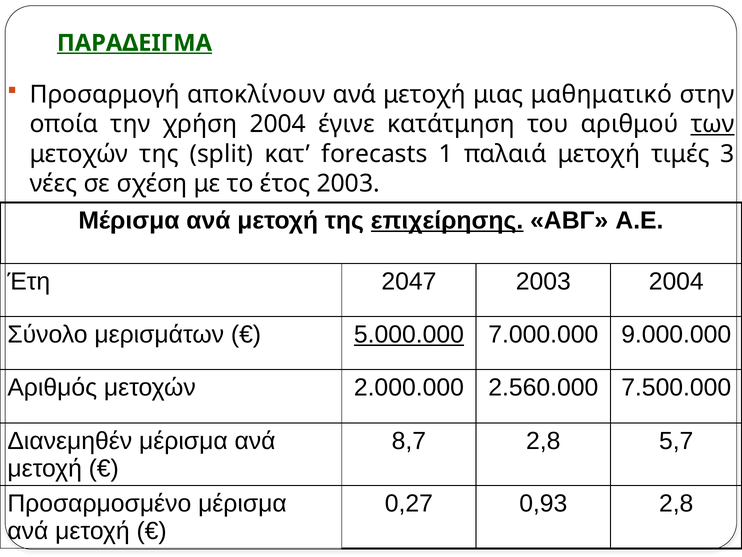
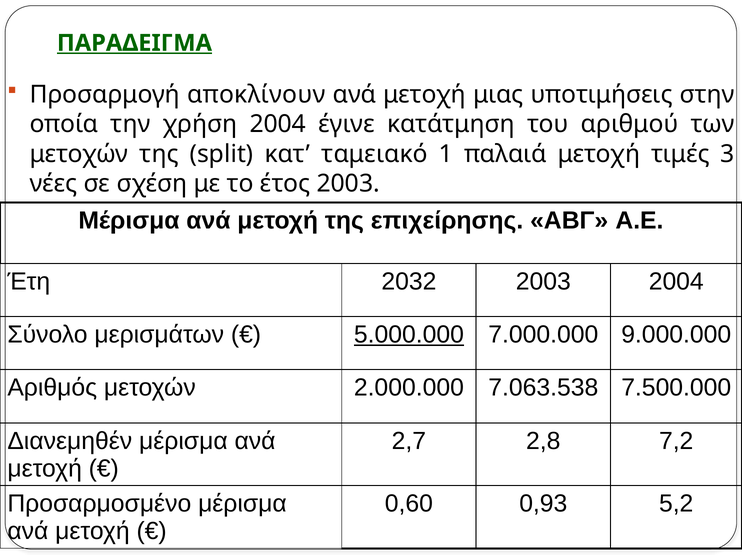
μαθηματικό: μαθηματικό -> υποτιμήσεις (602, 94)
των underline: present -> none (713, 124)
forecasts: forecasts -> ταμειακό (375, 154)
επιχείρησης underline: present -> none (447, 220)
2047: 2047 -> 2032 (409, 281)
2.560.000: 2.560.000 -> 7.063.538 (543, 387)
8,7: 8,7 -> 2,7 (409, 441)
5,7: 5,7 -> 7,2 (676, 441)
0,27: 0,27 -> 0,60 (409, 503)
0,93 2,8: 2,8 -> 5,2 (676, 503)
